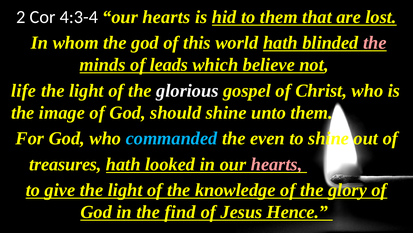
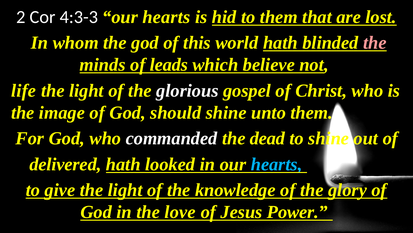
4:3-4: 4:3-4 -> 4:3-3 (79, 17)
commanded colour: light blue -> white (172, 138)
even: even -> dead (268, 138)
treasures: treasures -> delivered (65, 164)
hearts colour: pink -> light blue (277, 164)
find: find -> love (180, 212)
Hence: Hence -> Power (297, 212)
